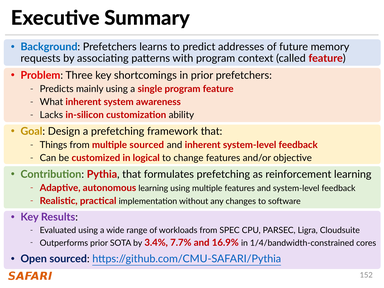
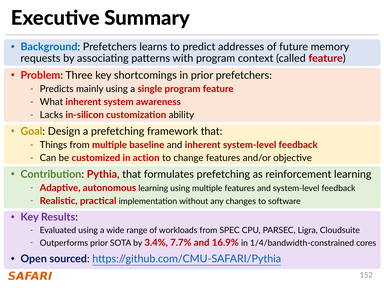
multiple sourced: sourced -> baseline (147, 145)
logical: logical -> action (146, 158)
